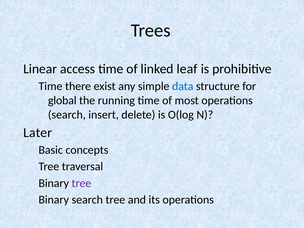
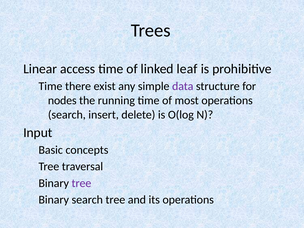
data colour: blue -> purple (183, 86)
global: global -> nodes (62, 100)
Later: Later -> Input (38, 133)
